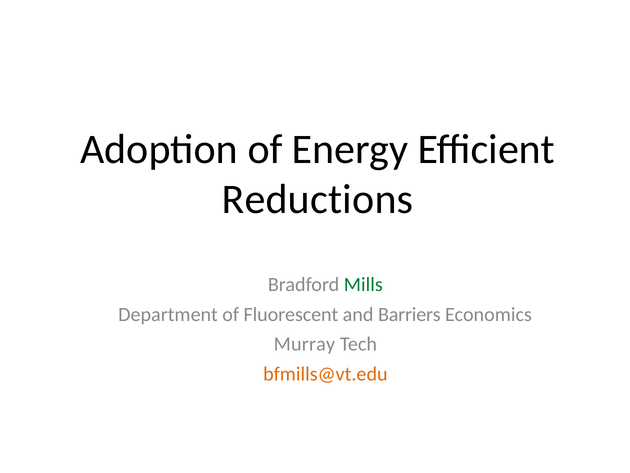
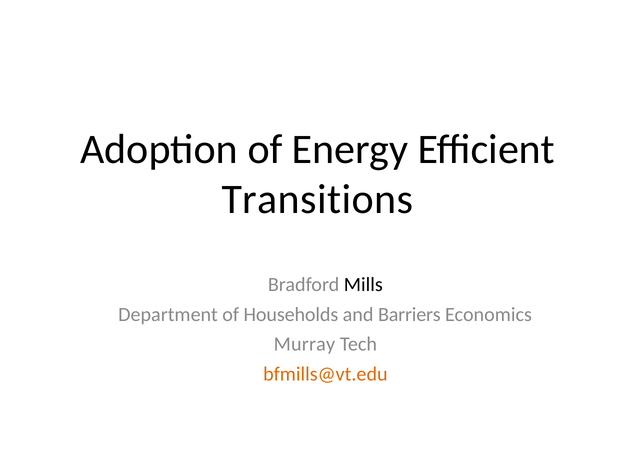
Reductions: Reductions -> Transitions (317, 199)
Mills colour: green -> black (363, 284)
Fluorescent: Fluorescent -> Households (291, 314)
